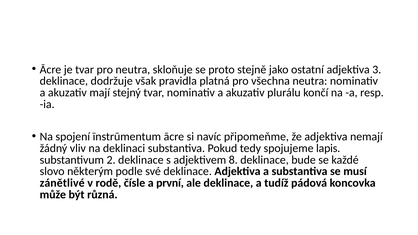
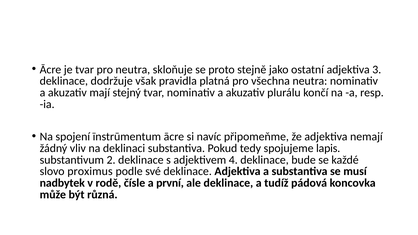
8: 8 -> 4 (233, 160)
některým: některým -> proximus (90, 171)
zánětlivé: zánětlivé -> nadbytek (62, 183)
